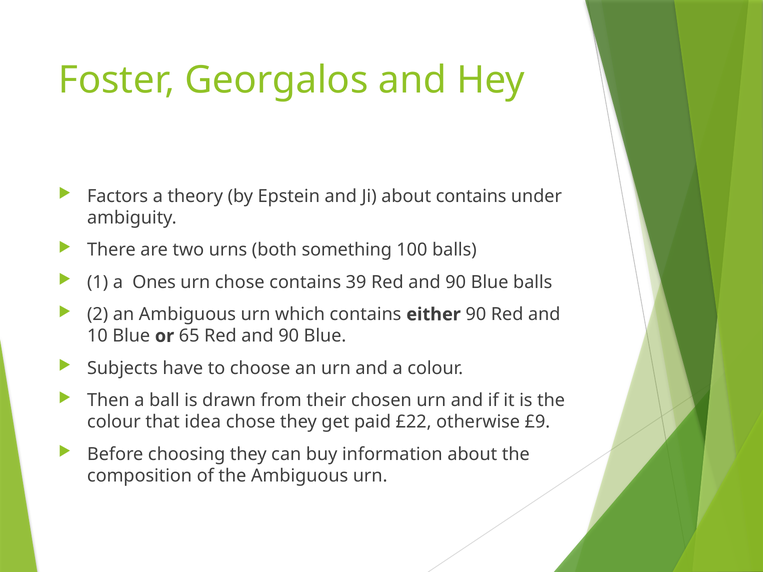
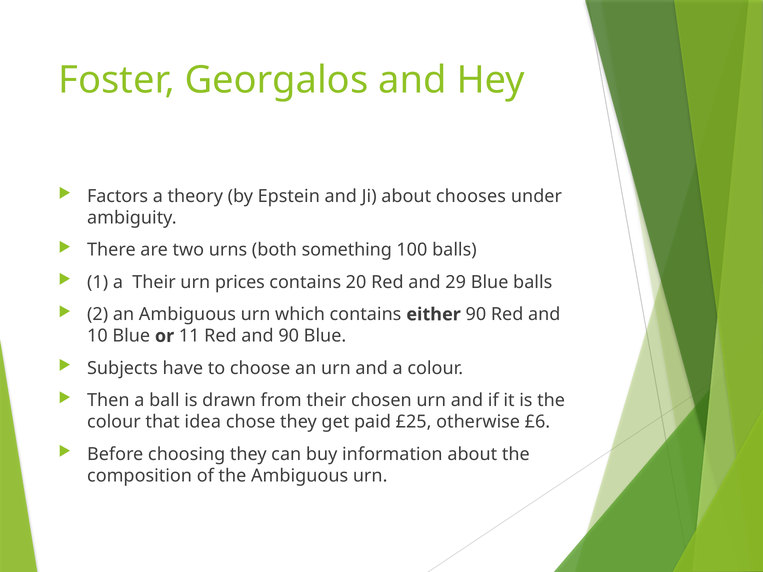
about contains: contains -> chooses (471, 196)
a Ones: Ones -> Their (154, 282)
urn chose: chose -> prices (240, 282)
39: 39 -> 20 (356, 282)
90: 90 -> 29 (456, 282)
65: 65 -> 11 (189, 336)
£22: £22 -> £25 (414, 422)
£9: £9 -> £6 (537, 422)
